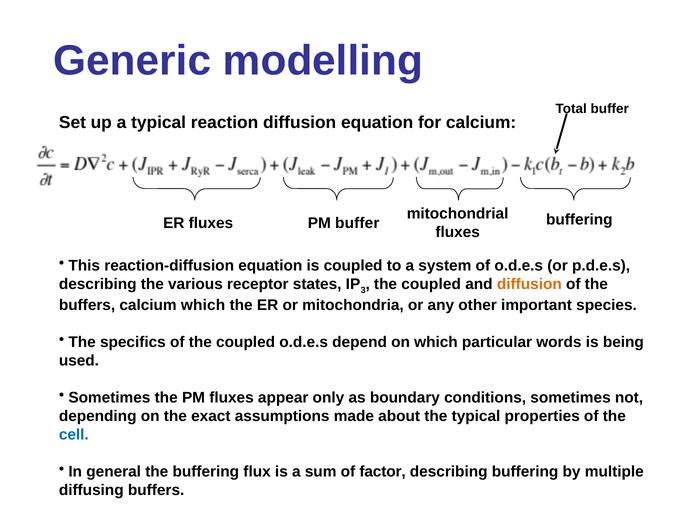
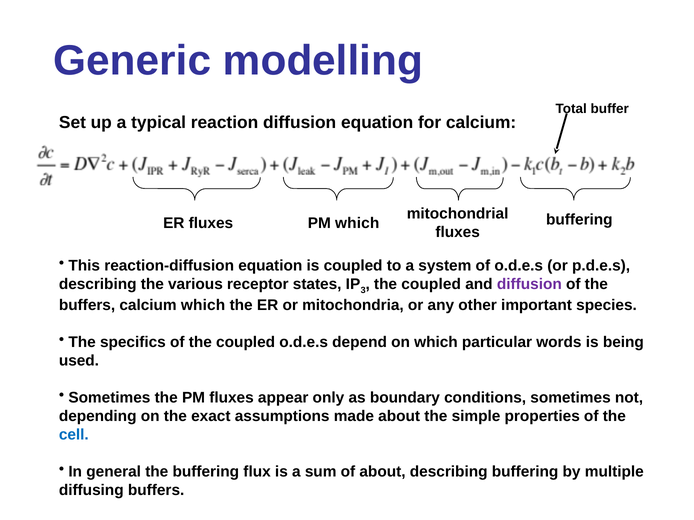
PM buffer: buffer -> which (357, 223)
diffusion colour: orange -> purple (529, 285)
the typical: typical -> simple (476, 417)
of factor: factor -> about (382, 472)
